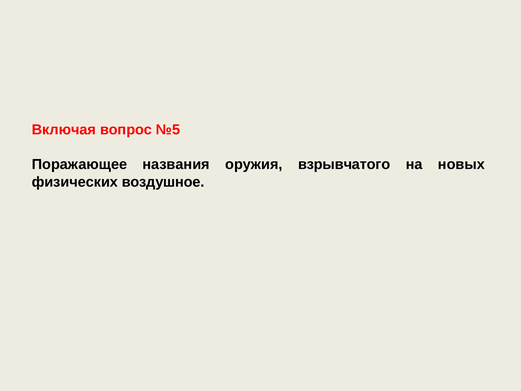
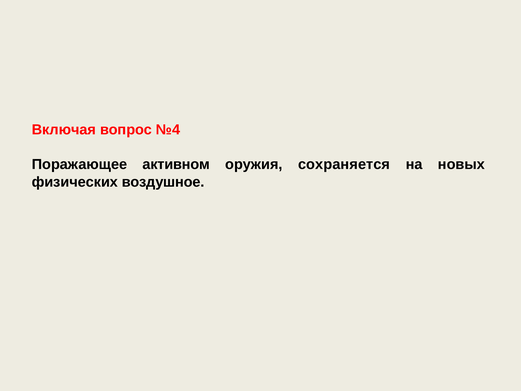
№5: №5 -> №4 (168, 130)
названия: названия -> активном (176, 164)
взрывчатого: взрывчатого -> сохраняется (344, 164)
